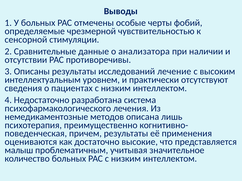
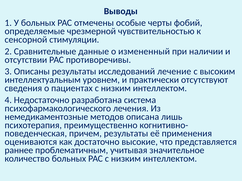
анализатора: анализатора -> измененный (144, 52)
малыш: малыш -> раннее (19, 151)
